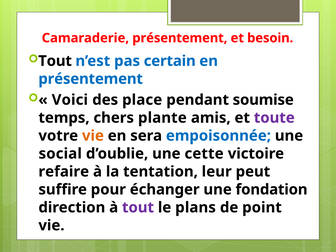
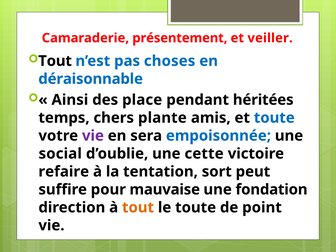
besoin: besoin -> veiller (270, 38)
certain: certain -> choses (170, 61)
présentement: présentement -> déraisonnable (91, 79)
Voici: Voici -> Ainsi (70, 100)
soumise: soumise -> héritées (263, 100)
toute colour: purple -> blue (274, 118)
vie colour: orange -> purple (93, 136)
leur: leur -> sort (217, 172)
échanger: échanger -> mauvaise (165, 190)
tout colour: purple -> orange (138, 207)
le plans: plans -> toute (196, 207)
